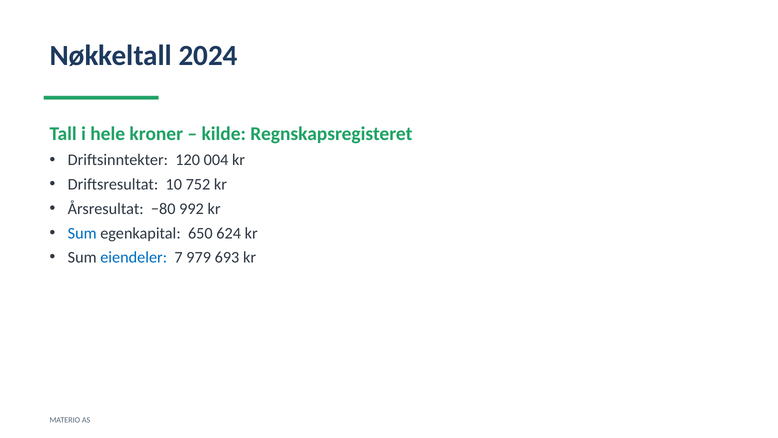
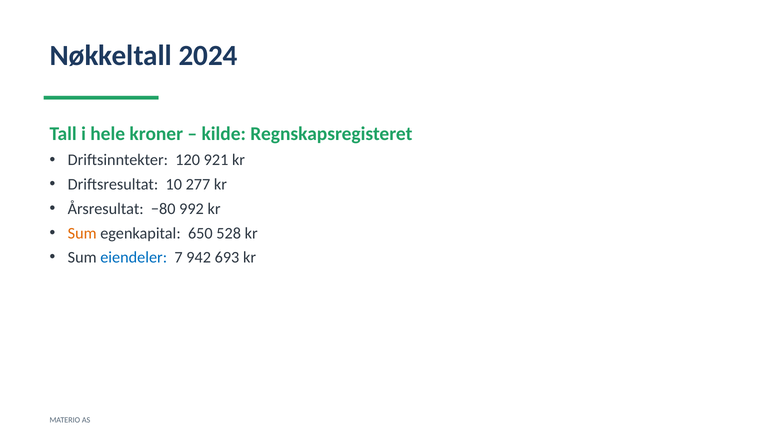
004: 004 -> 921 (216, 160)
752: 752 -> 277 (198, 184)
Sum colour: blue -> orange (82, 233)
624: 624 -> 528 (229, 233)
979: 979 -> 942 (199, 257)
